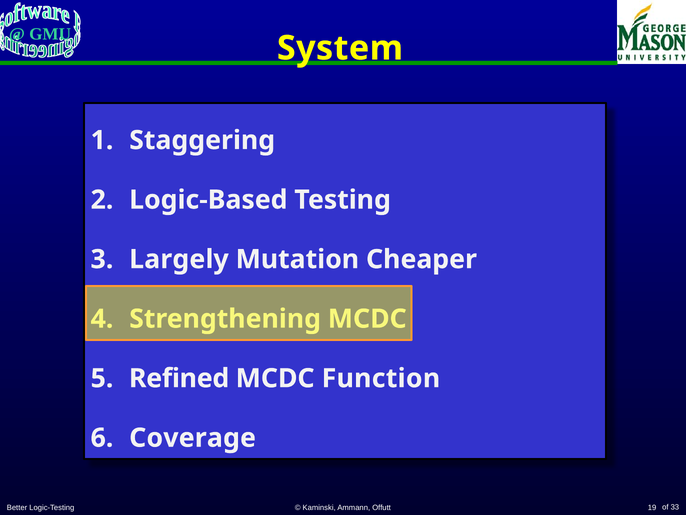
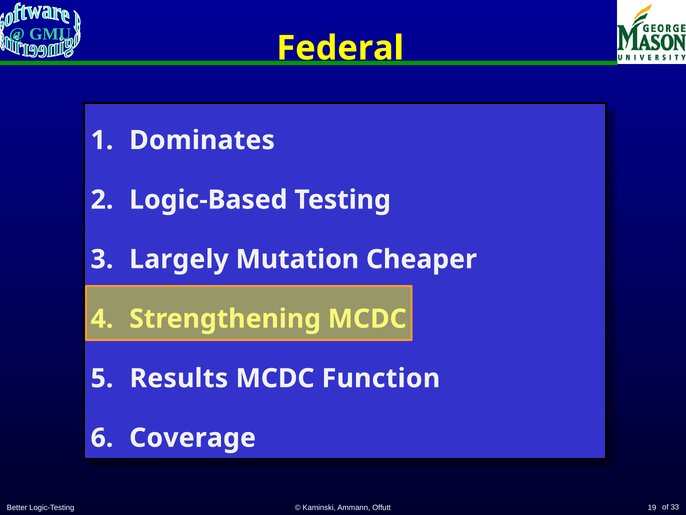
System: System -> Federal (340, 48)
Staggering: Staggering -> Dominates (202, 140)
Refined: Refined -> Results (179, 378)
